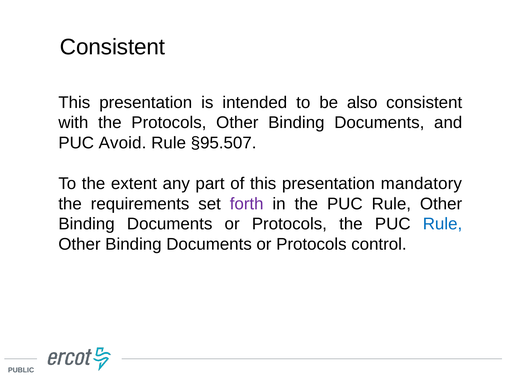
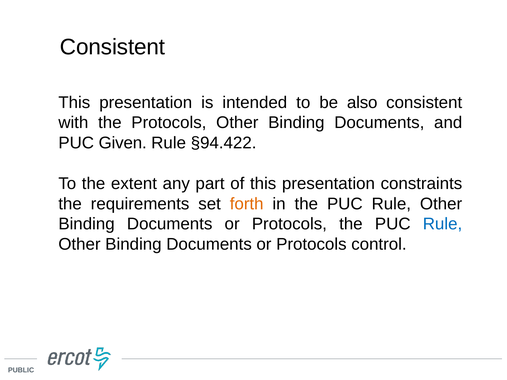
Avoid: Avoid -> Given (123, 143)
§95.507: §95.507 -> §94.422 (224, 143)
mandatory: mandatory -> constraints (421, 184)
forth colour: purple -> orange (247, 204)
